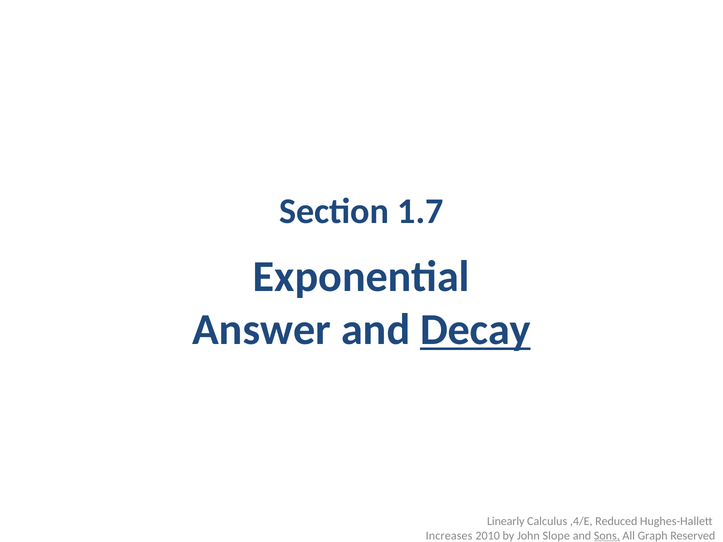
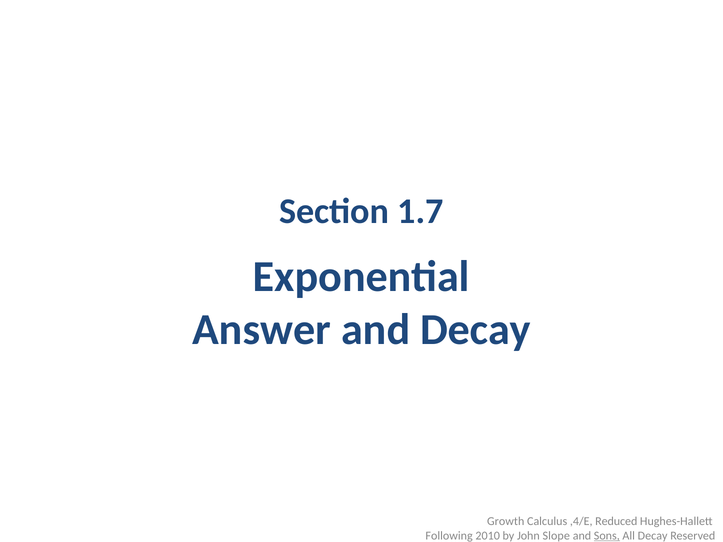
Decay underline: present -> none (475, 330)
Linearly: Linearly -> Growth (506, 521)
Increases: Increases -> Following (449, 536)
All Graph: Graph -> Decay (653, 536)
